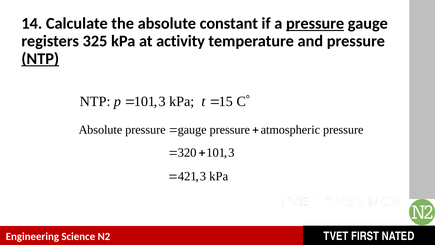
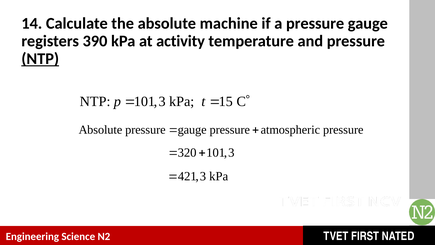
constant: constant -> machine (229, 24)
pressure underline: present -> none (315, 24)
325: 325 -> 390 (95, 41)
